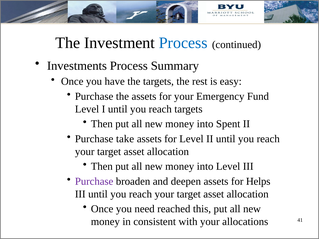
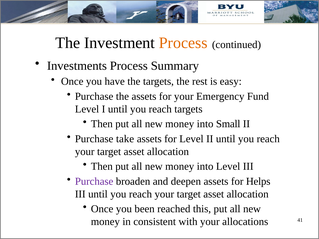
Process colour: blue -> orange (183, 43)
Spent: Spent -> Small (228, 124)
need: need -> been (145, 209)
